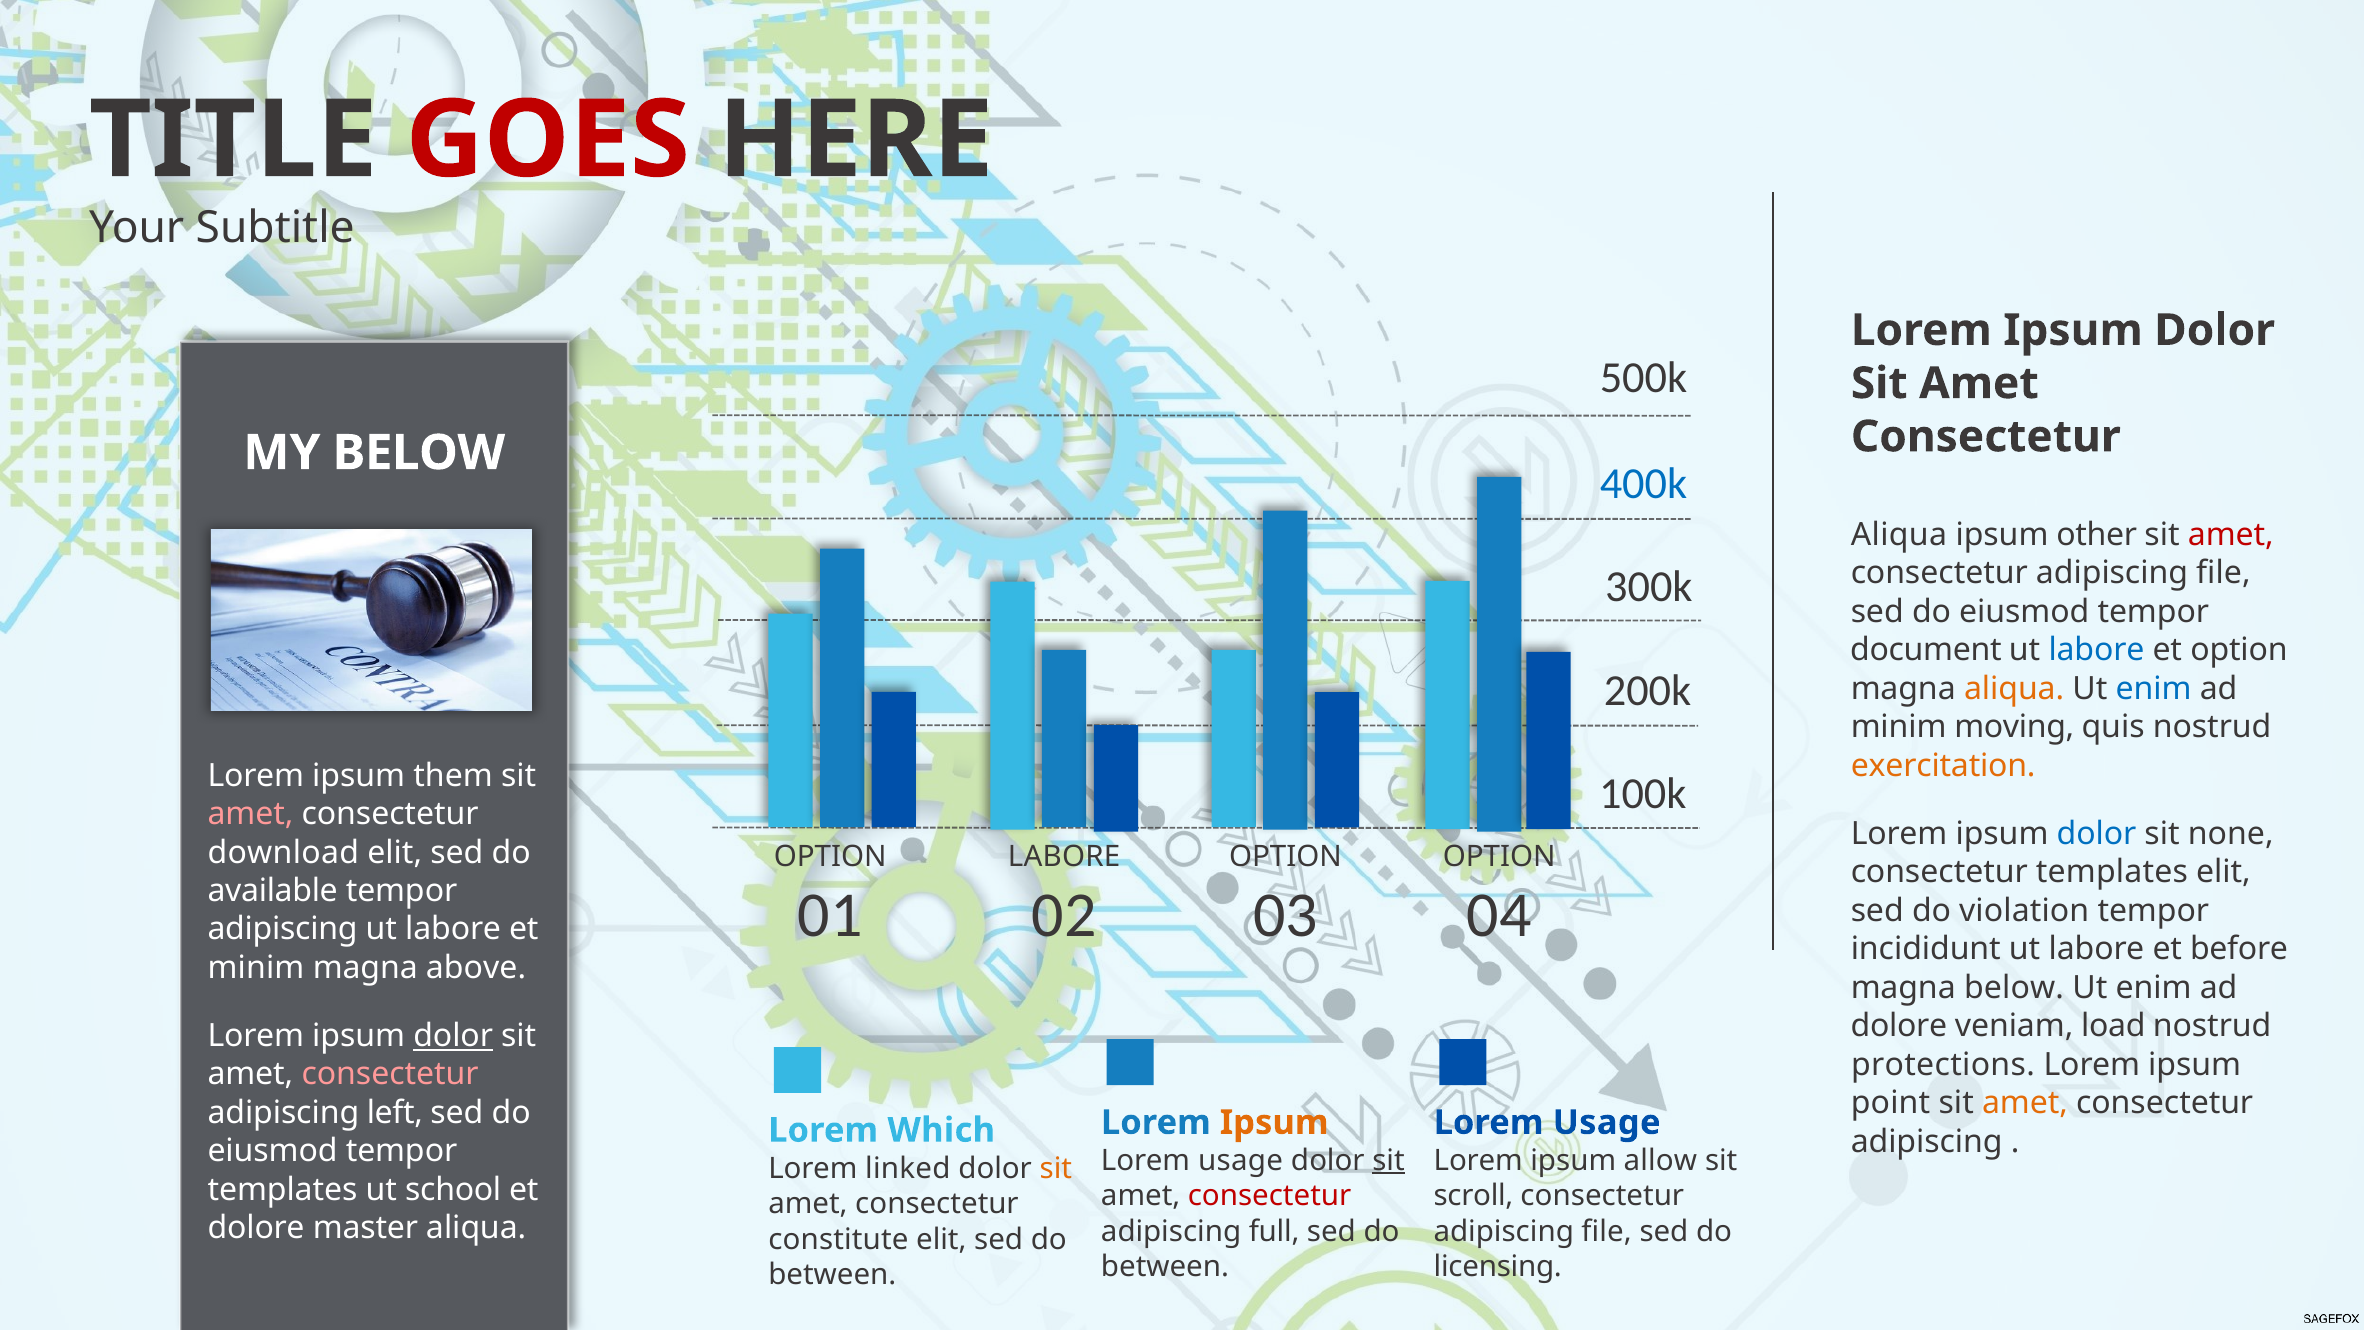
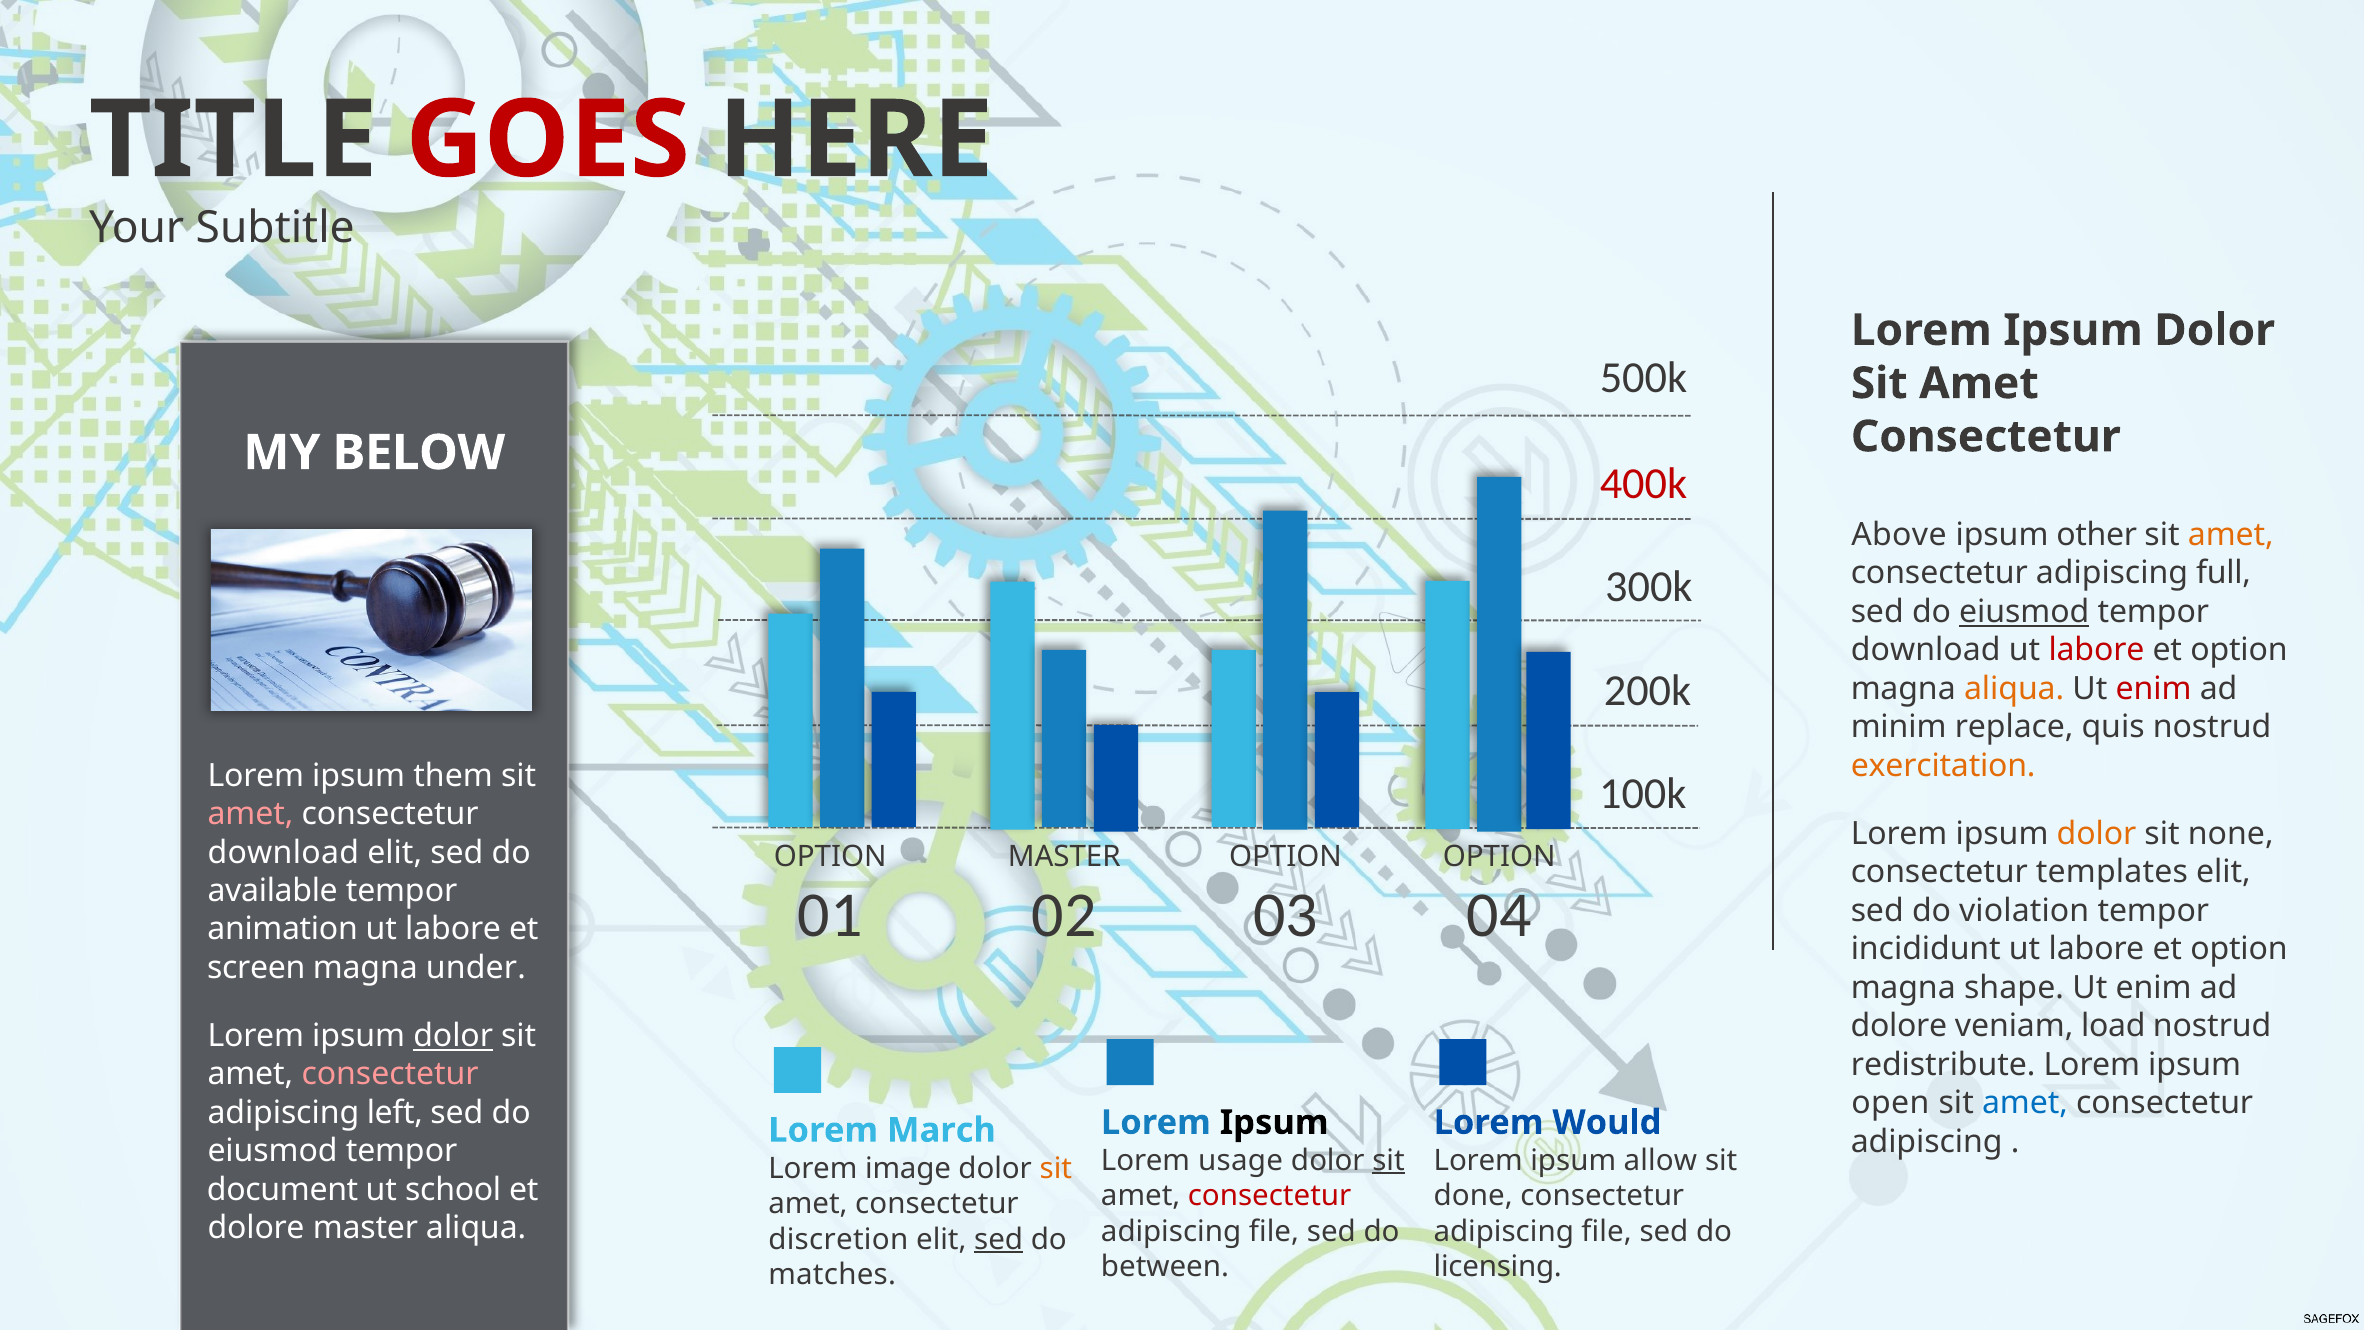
400k colour: blue -> red (1644, 484)
Aliqua: Aliqua -> Above (1899, 535)
amet colour: red -> orange (2231, 535)
file: file -> full (2224, 573)
eiusmod underline: none -> present (2024, 612)
document: document -> download (1926, 650)
labore colour: blue -> red (2096, 650)
enim colour: blue -> red (2154, 689)
moving: moving -> replace (2014, 727)
dolor colour: blue -> orange (2097, 834)
LABORE: LABORE -> MASTER (1064, 857)
adipiscing: adipiscing -> animation (283, 929)
before: before -> option (2239, 949)
minim: minim -> screen (256, 968)
above: above -> under (476, 968)
magna below: below -> shape (2014, 987)
protections: protections -> redistribute (1943, 1064)
point: point -> open (1890, 1103)
amet colour: orange -> blue (2025, 1103)
Ipsum colour: orange -> black (1274, 1122)
Usage: Usage -> Would (1607, 1122)
Which: Which -> March (941, 1130)
linked: linked -> image (908, 1168)
templates: templates -> document (283, 1190)
scroll: scroll -> done (1473, 1196)
full: full -> file (1274, 1231)
constitute: constitute -> discretion (838, 1239)
sed underline: none -> present (999, 1239)
between: between -> matches (832, 1275)
